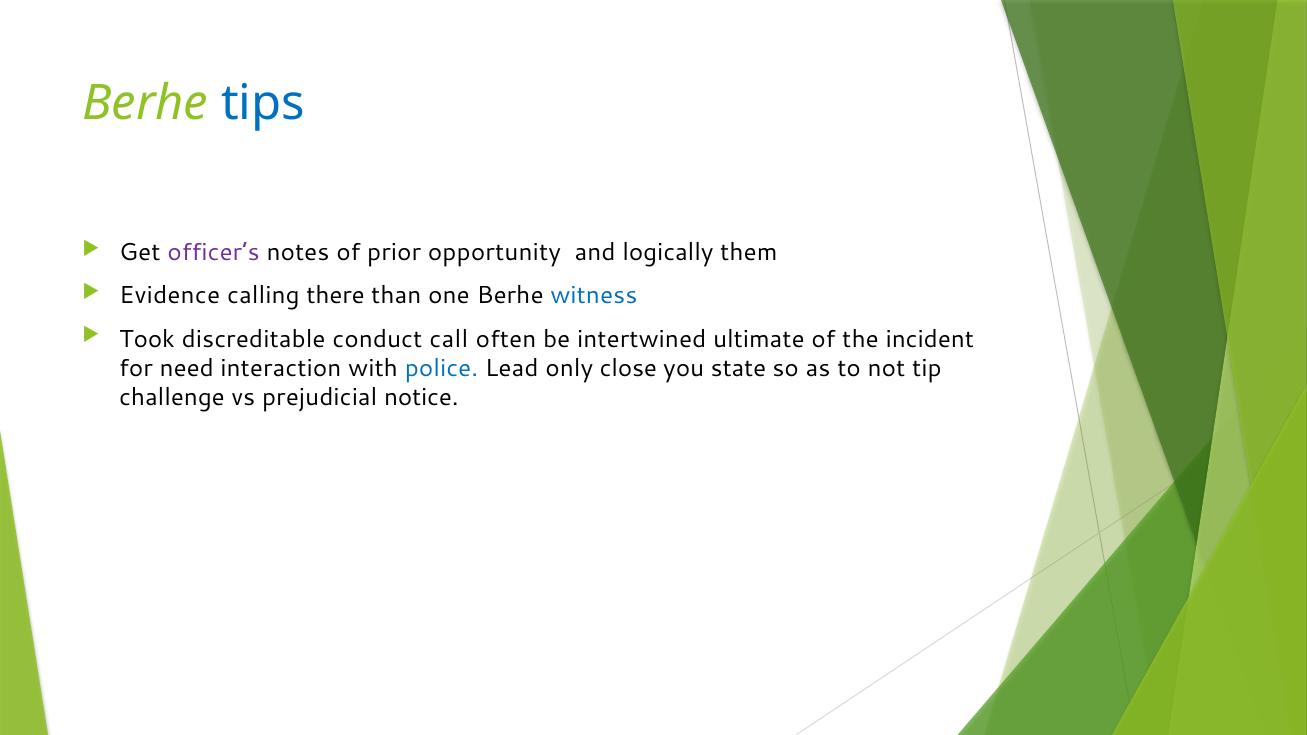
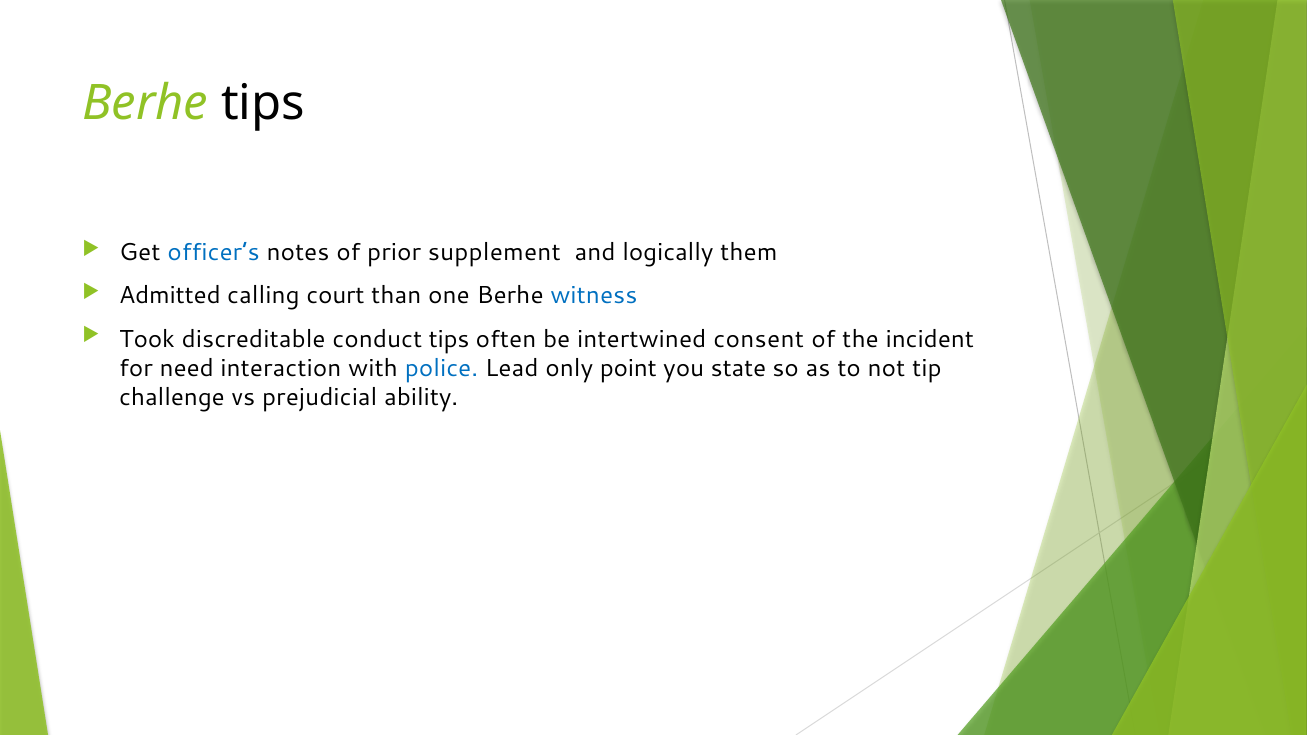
tips colour: blue -> black (263, 103)
officer’s colour: purple -> blue (214, 253)
opportunity: opportunity -> supplement (494, 253)
Evidence: Evidence -> Admitted (170, 296)
there: there -> court (336, 296)
conduct call: call -> tips (449, 339)
ultimate: ultimate -> consent (759, 339)
close: close -> point (628, 368)
notice: notice -> ability (421, 398)
